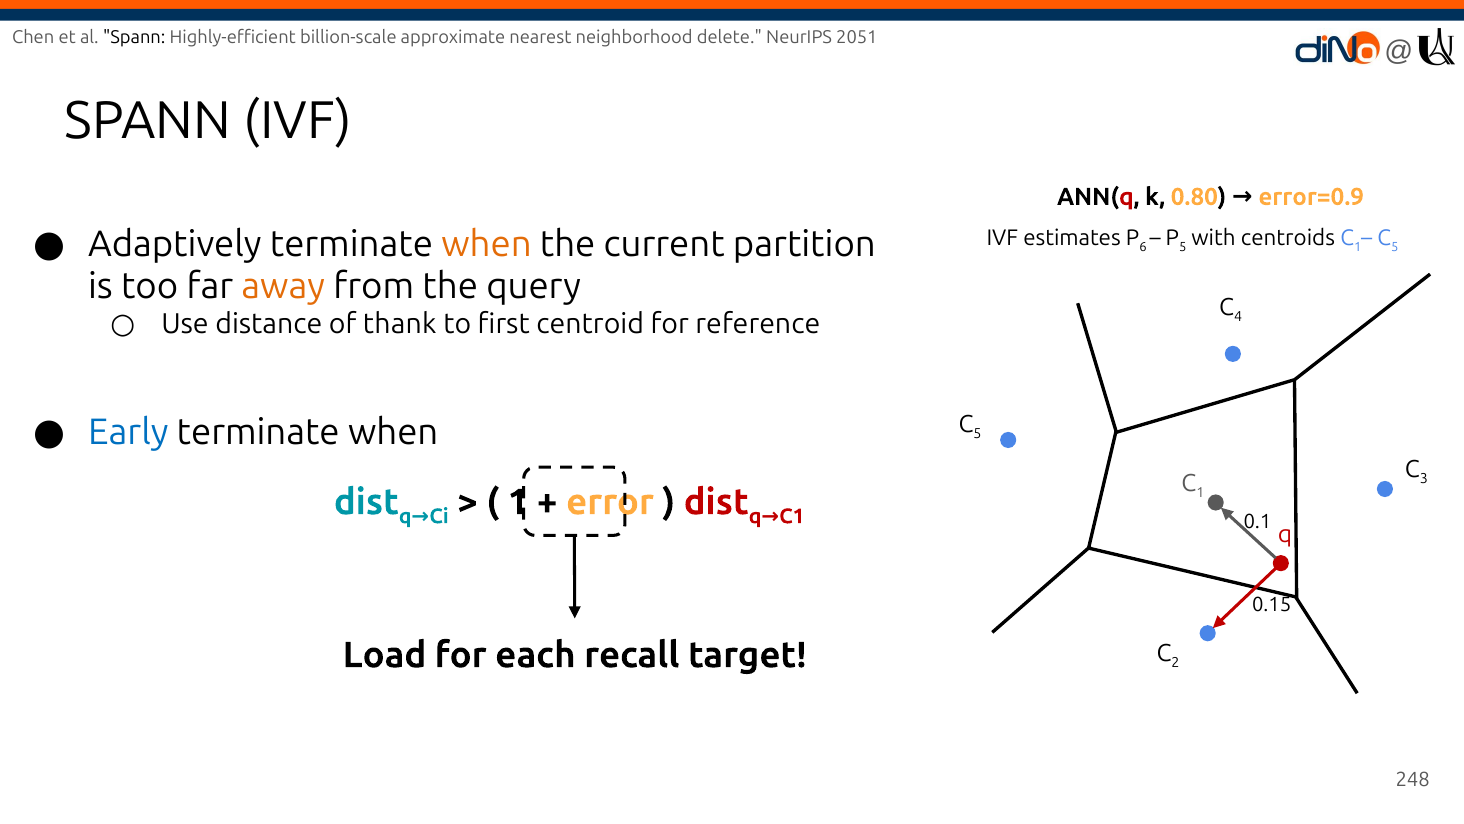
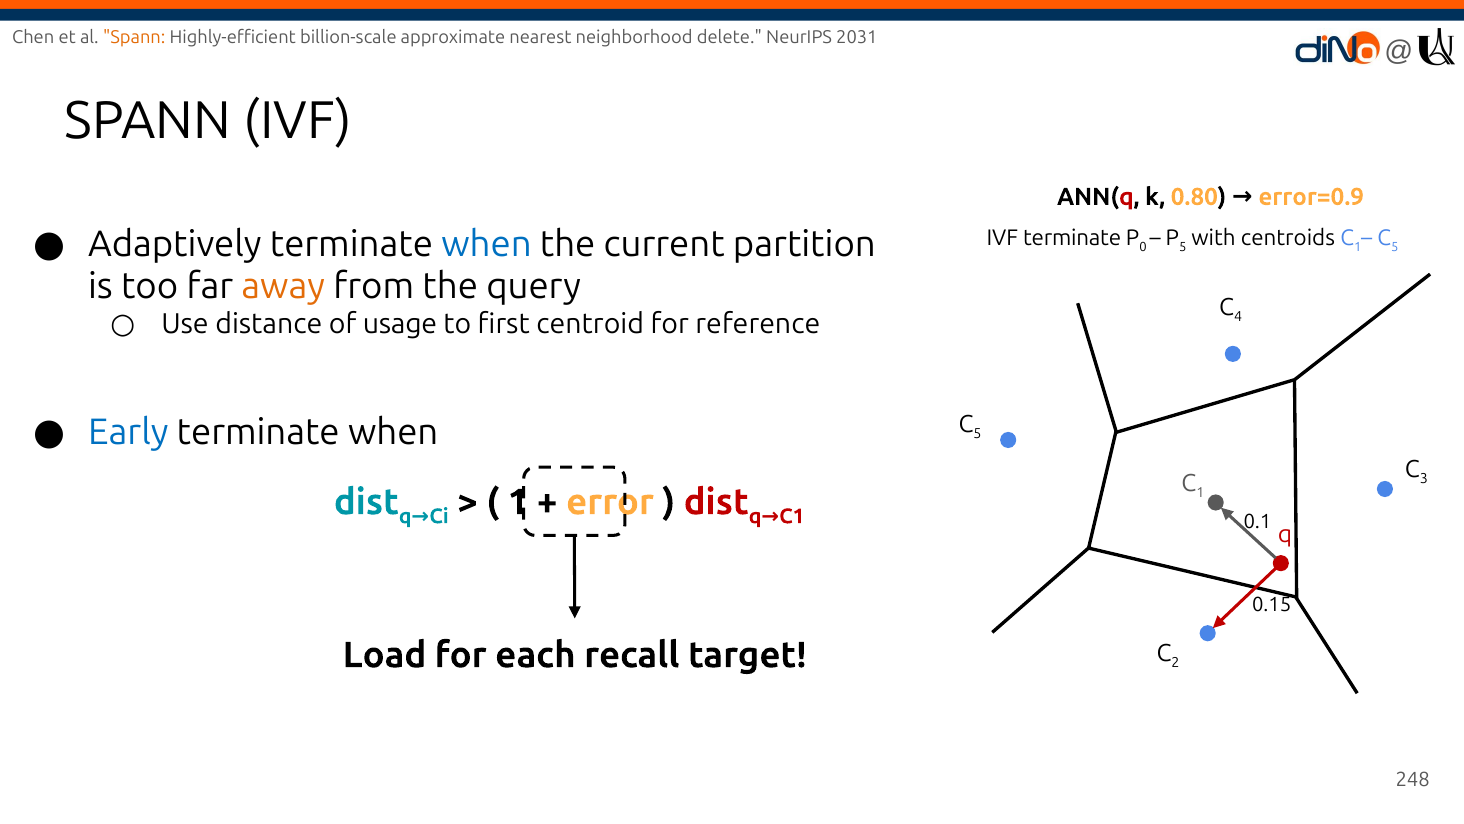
Spann colour: black -> orange (134, 37)
2051: 2051 -> 2031 (857, 37)
IVF estimates: estimates -> terminate (1072, 238)
6: 6 -> 0 (1143, 247)
when colour: orange -> blue (486, 245)
thank: thank -> usage (400, 323)
